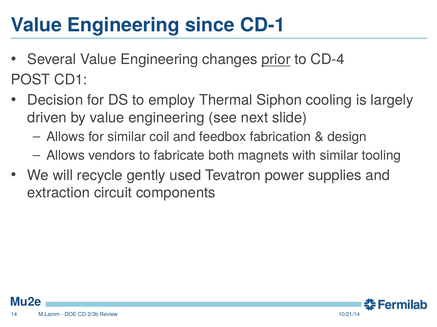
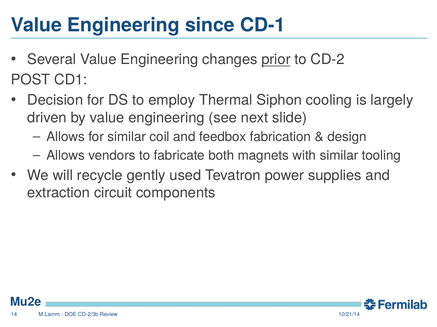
CD-4: CD-4 -> CD-2 (328, 60)
